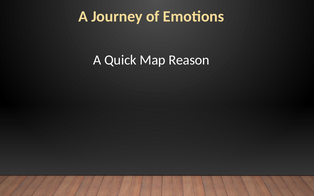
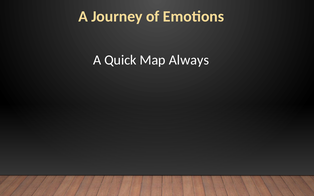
Reason: Reason -> Always (189, 60)
